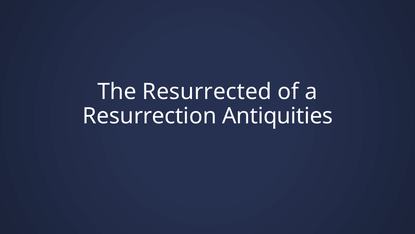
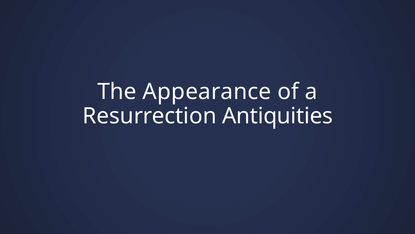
Resurrected: Resurrected -> Appearance (207, 92)
